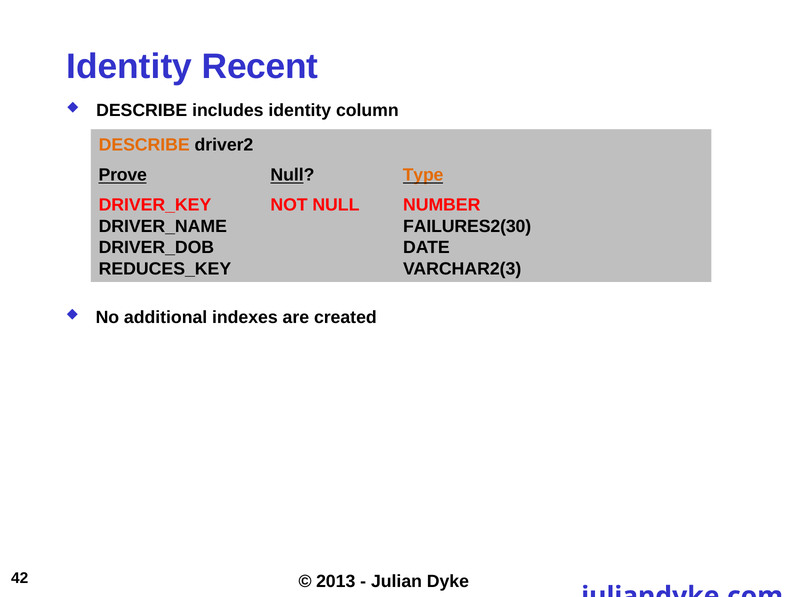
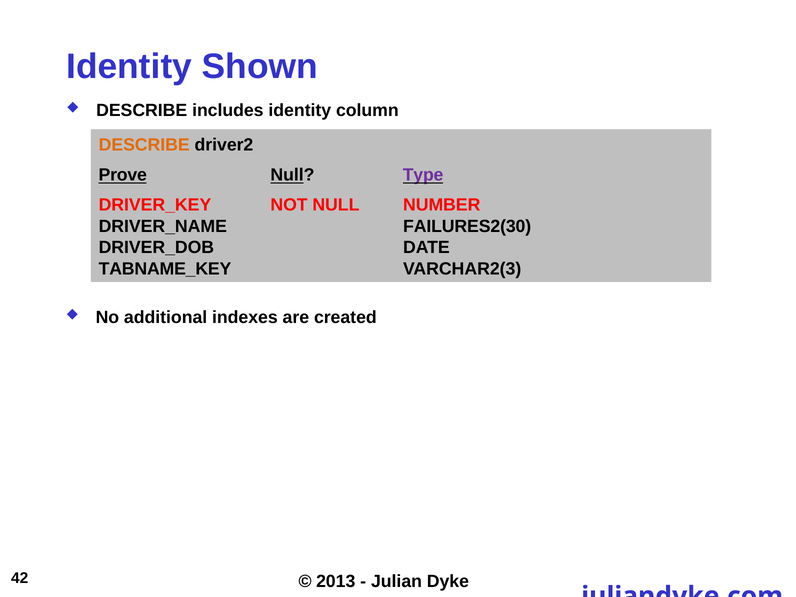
Recent: Recent -> Shown (260, 67)
Type colour: orange -> purple (423, 175)
REDUCES_KEY: REDUCES_KEY -> TABNAME_KEY (165, 269)
